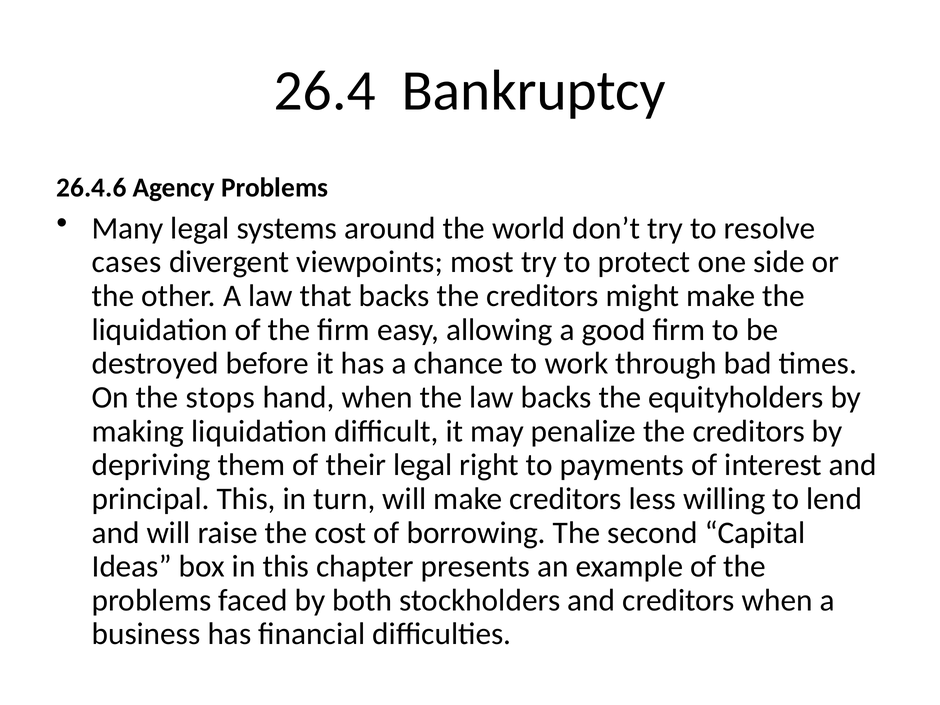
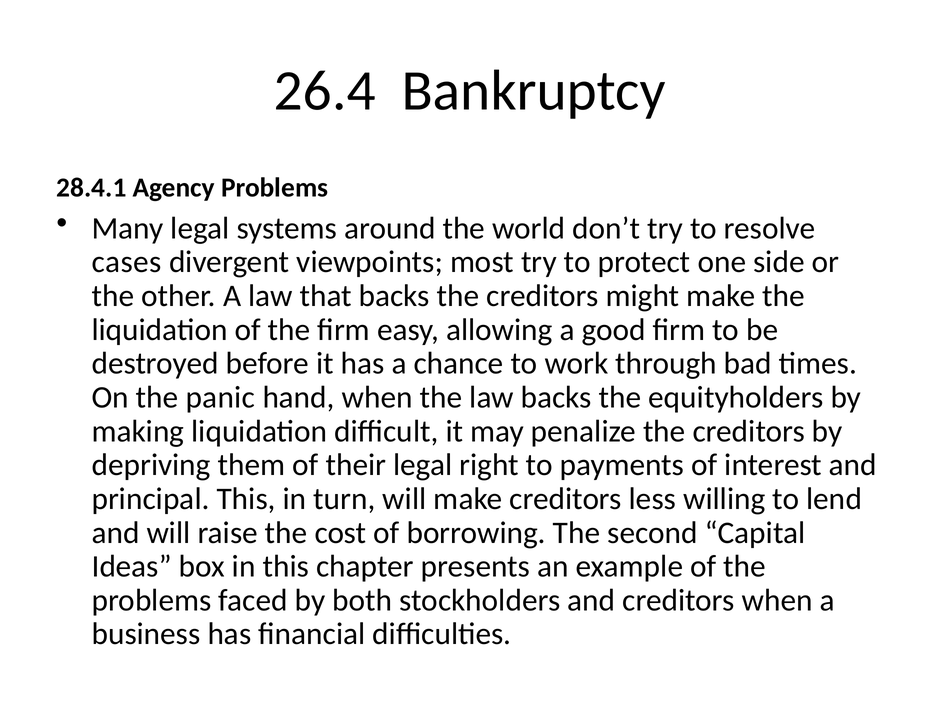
26.4.6: 26.4.6 -> 28.4.1 (91, 188)
stops: stops -> panic (220, 397)
